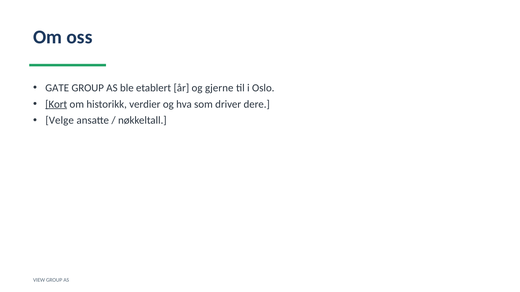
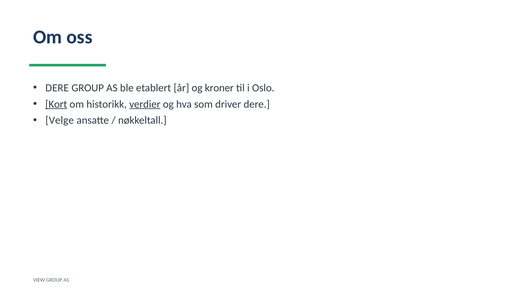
GATE: GATE -> DERE (57, 88)
gjerne: gjerne -> kroner (219, 88)
verdier underline: none -> present (145, 104)
